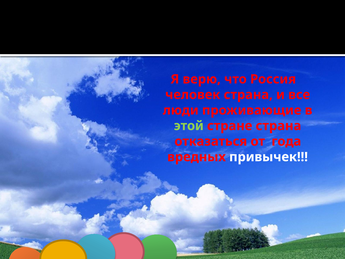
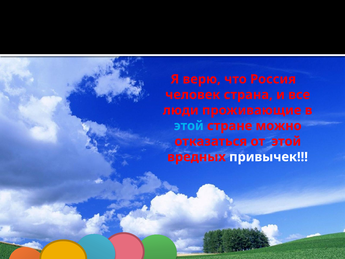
этой colour: light green -> light blue (189, 126)
стране страна: страна -> можно (279, 126)
от года: года -> этой (286, 141)
